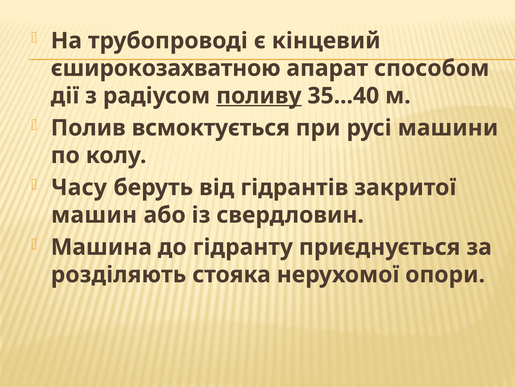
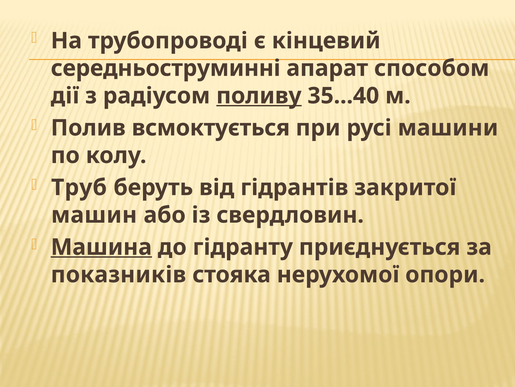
єширокозахватною: єширокозахватною -> середньоструминні (166, 68)
Часу: Часу -> Труб (79, 187)
Машина underline: none -> present (101, 247)
розділяють: розділяють -> показників (118, 274)
